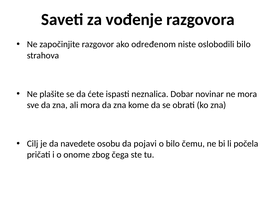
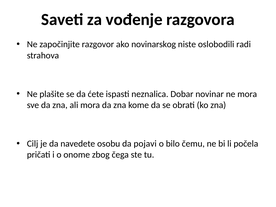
određenom: određenom -> novinarskog (154, 44)
oslobodili bilo: bilo -> radi (244, 44)
